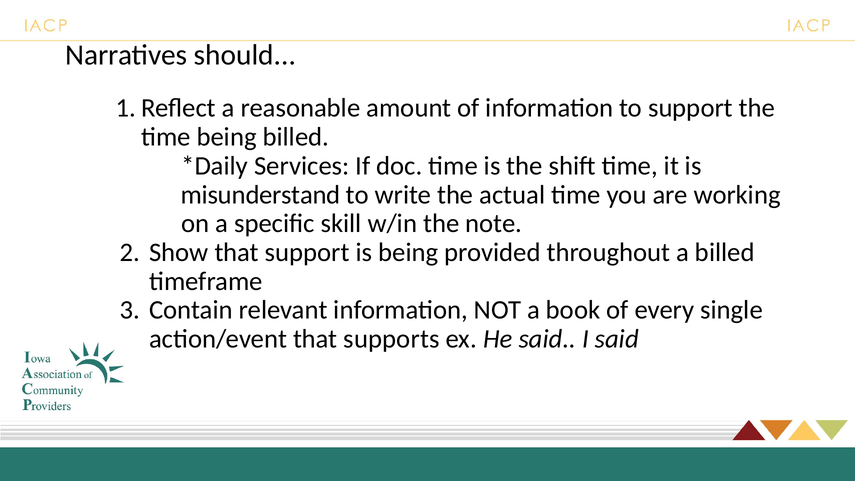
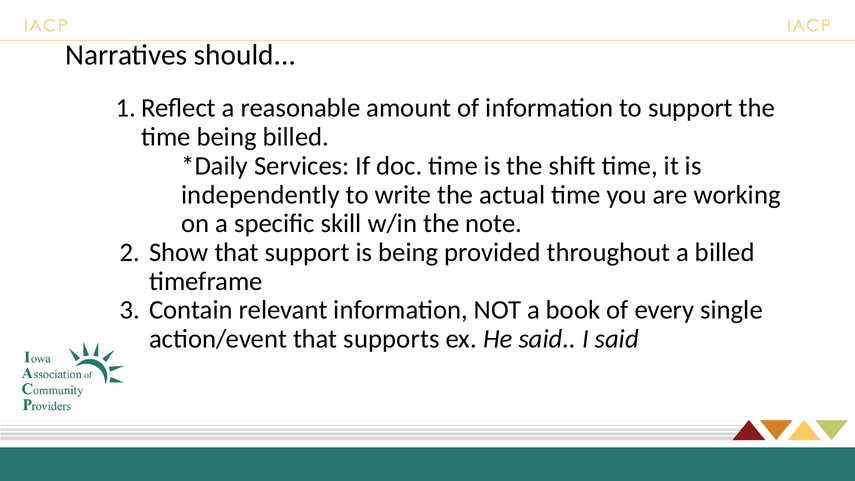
misunderstand: misunderstand -> independently (260, 195)
